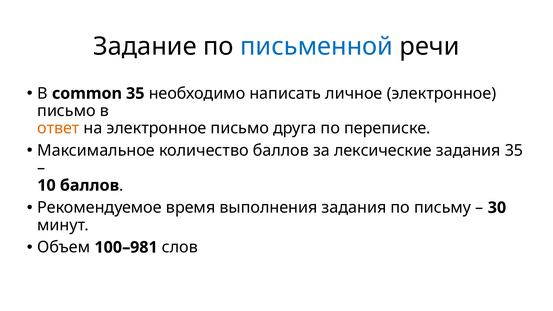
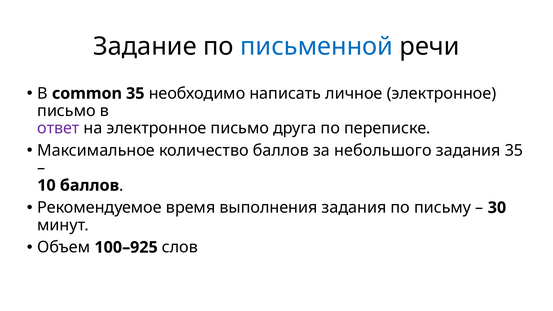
ответ colour: orange -> purple (58, 128)
лексические: лексические -> небольшого (383, 151)
100–981: 100–981 -> 100–925 (126, 247)
